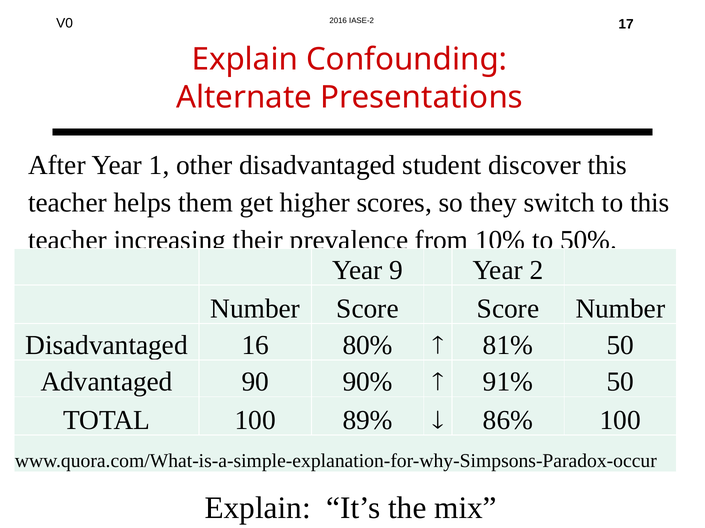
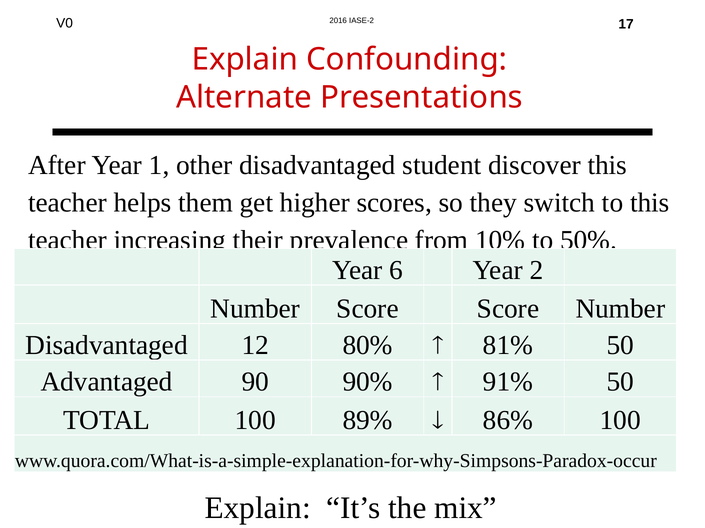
9: 9 -> 6 (396, 271)
16: 16 -> 12 (255, 346)
